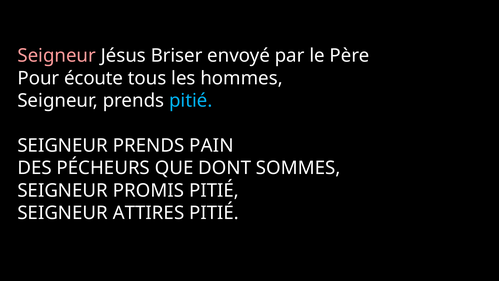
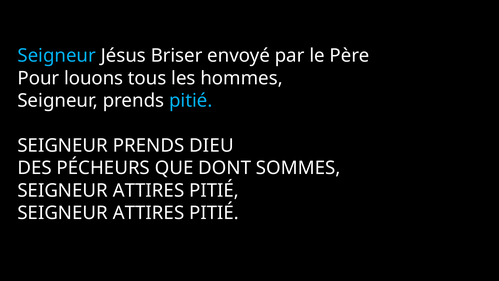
Seigneur colour: pink -> light blue (57, 56)
écoute: écoute -> louons (94, 78)
PAIN: PAIN -> DIEU (211, 145)
PROMIS: PROMIS -> ATTIRES (149, 190)
